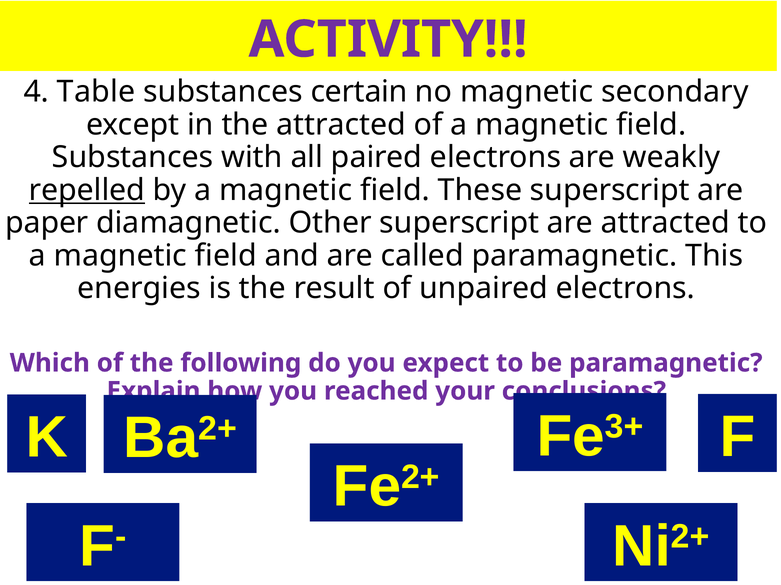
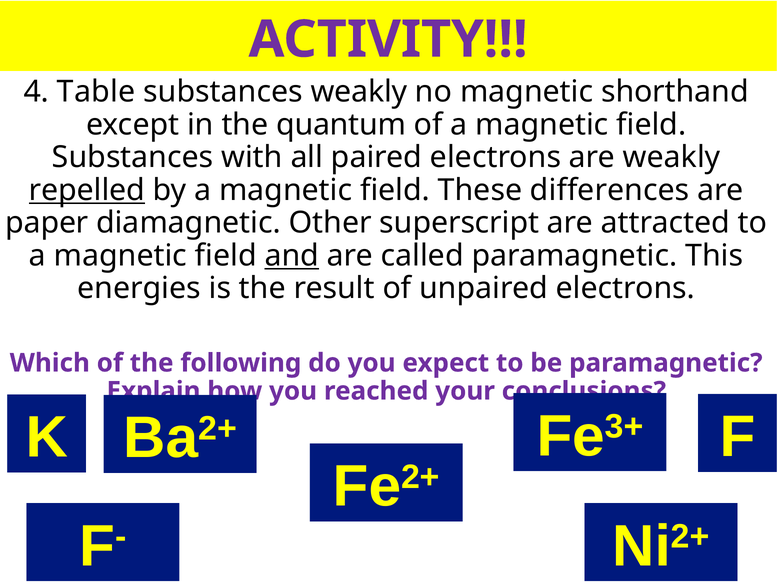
substances certain: certain -> weakly (359, 92)
secondary: secondary -> shorthand (675, 92)
the attracted: attracted -> quantum (341, 125)
These superscript: superscript -> differences (610, 190)
and underline: none -> present (292, 256)
